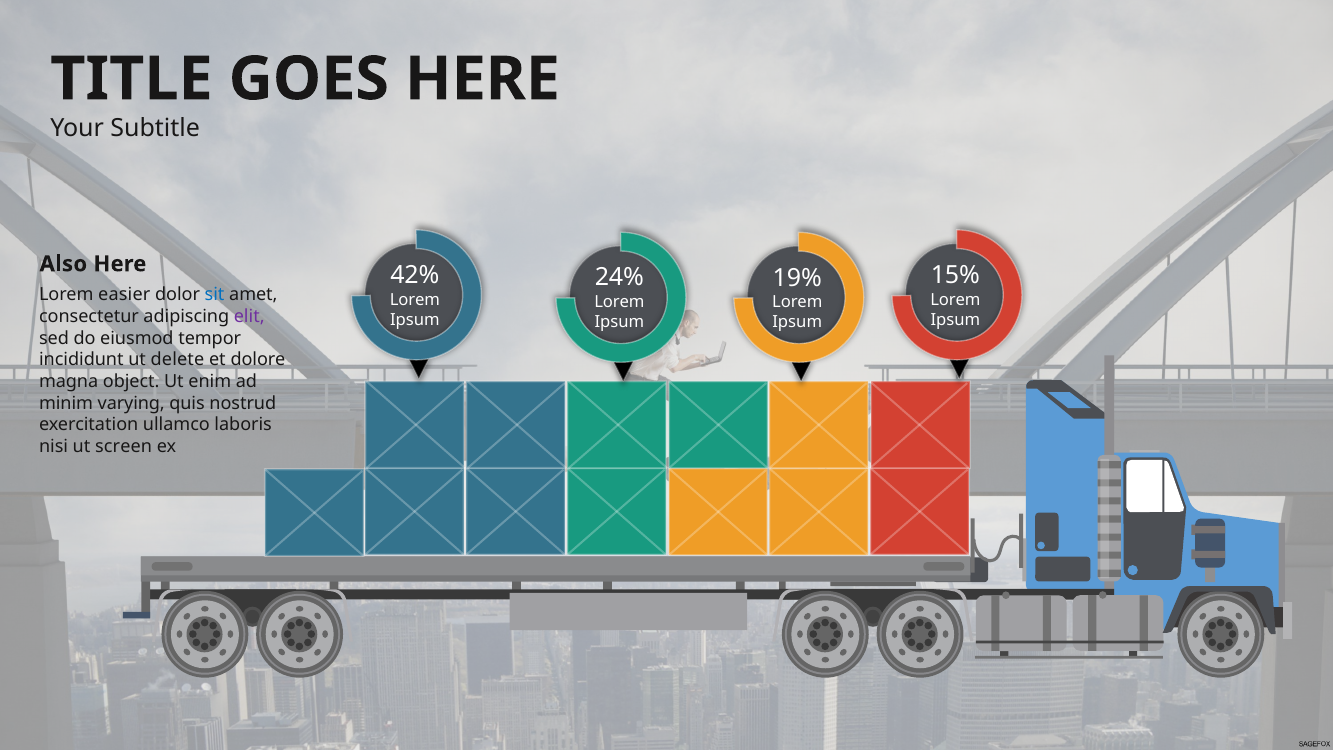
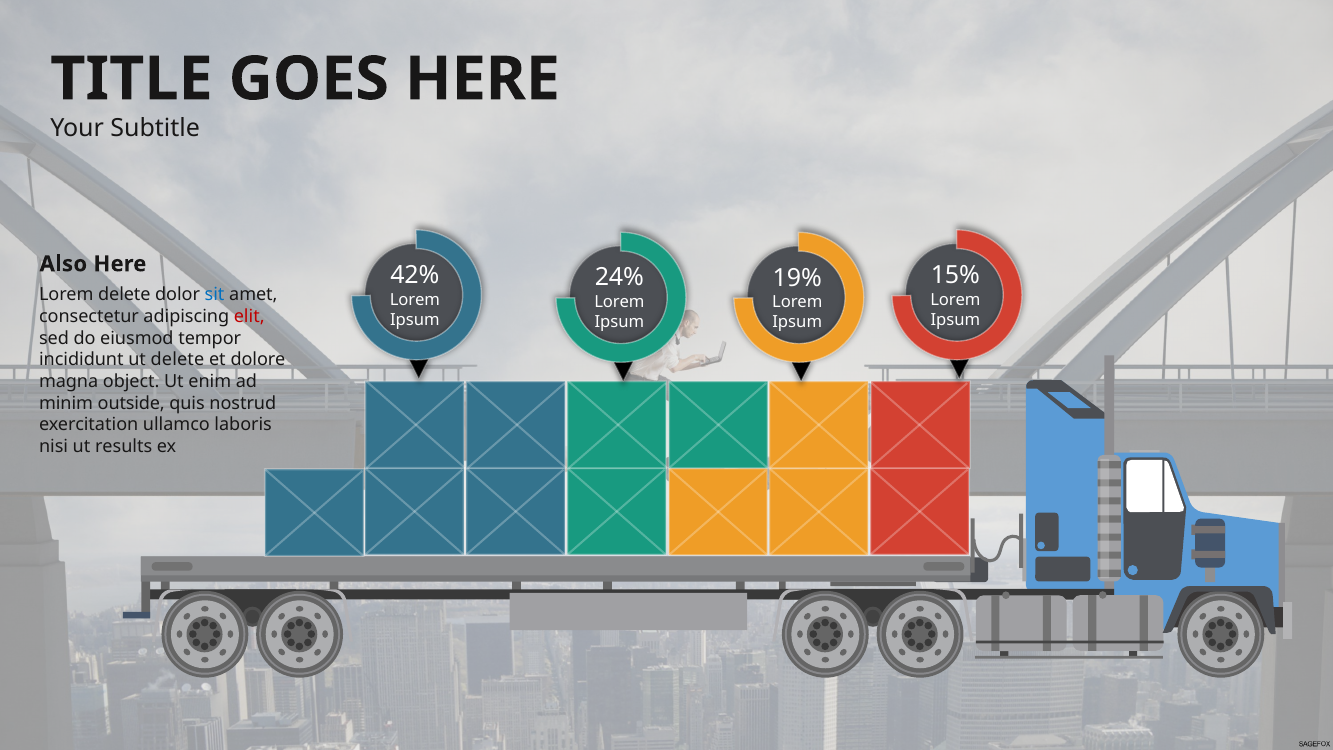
Lorem easier: easier -> delete (124, 295)
elit colour: purple -> red (249, 316)
varying: varying -> outside (131, 403)
screen: screen -> results (124, 446)
